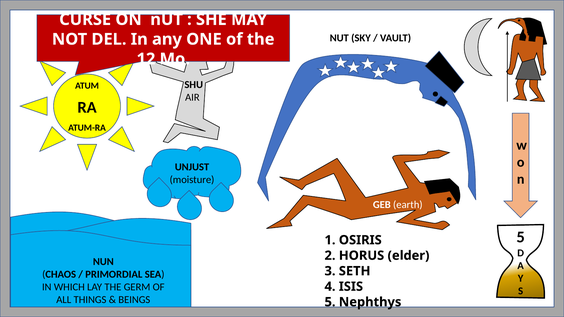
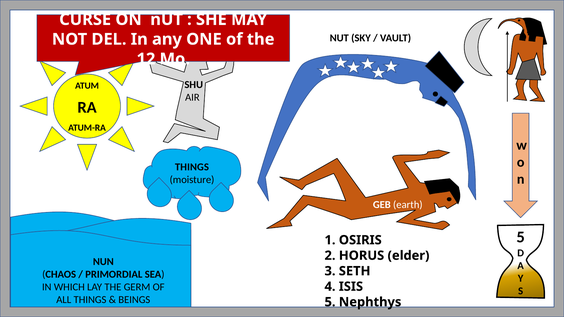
UNJUST: UNJUST -> THINGS (192, 167)
